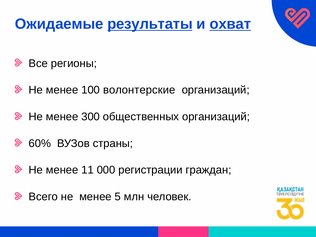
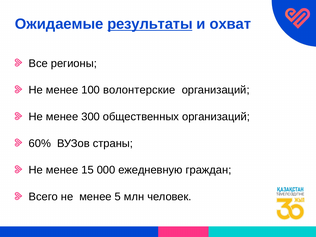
охват underline: present -> none (230, 24)
11: 11 -> 15 (88, 170)
регистрации: регистрации -> ежедневную (150, 170)
